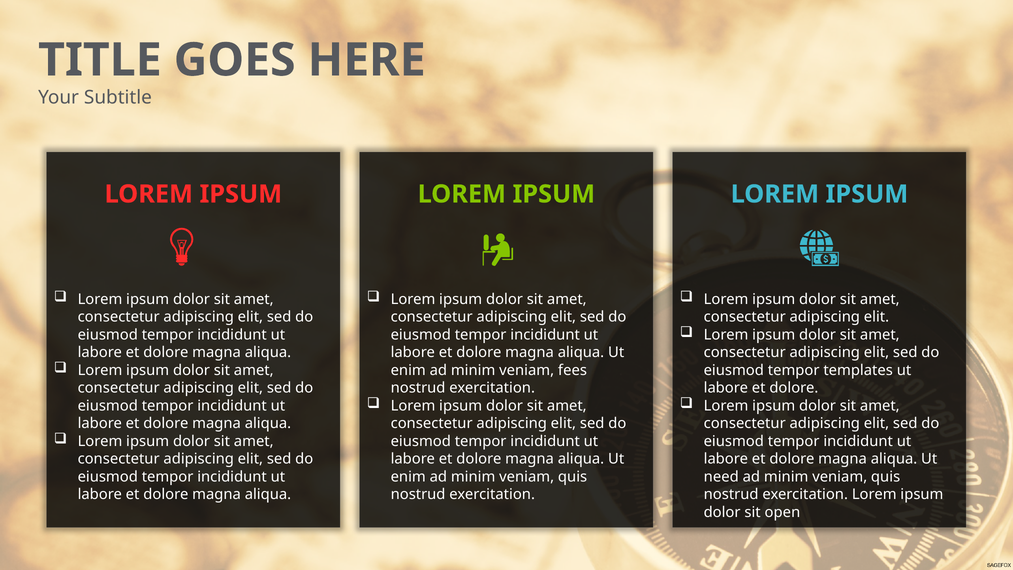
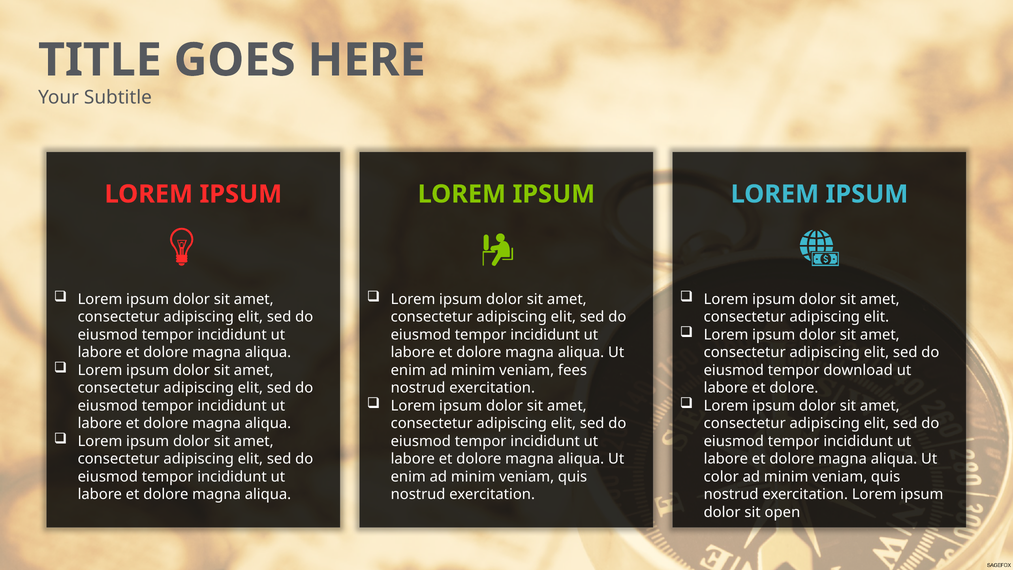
templates: templates -> download (858, 370)
need: need -> color (721, 477)
